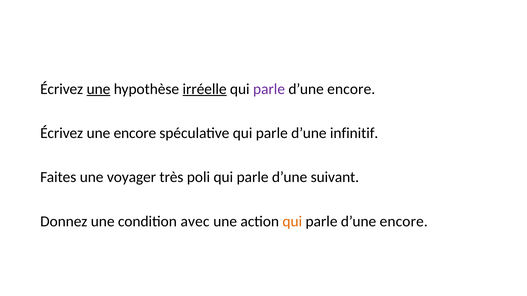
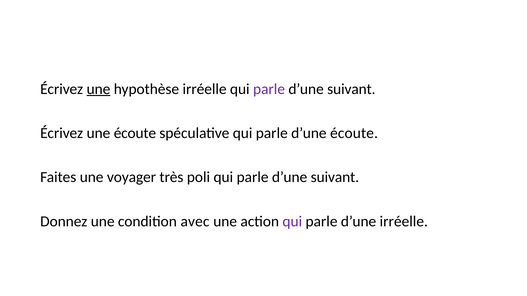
irréelle underline: present -> none (205, 89)
encore: encore -> suivant (351, 89)
une encore: encore -> écoute (135, 133)
d’une infinitif: infinitif -> écoute (354, 133)
qui colour: orange -> purple (292, 222)
encore: encore -> irréelle (404, 222)
